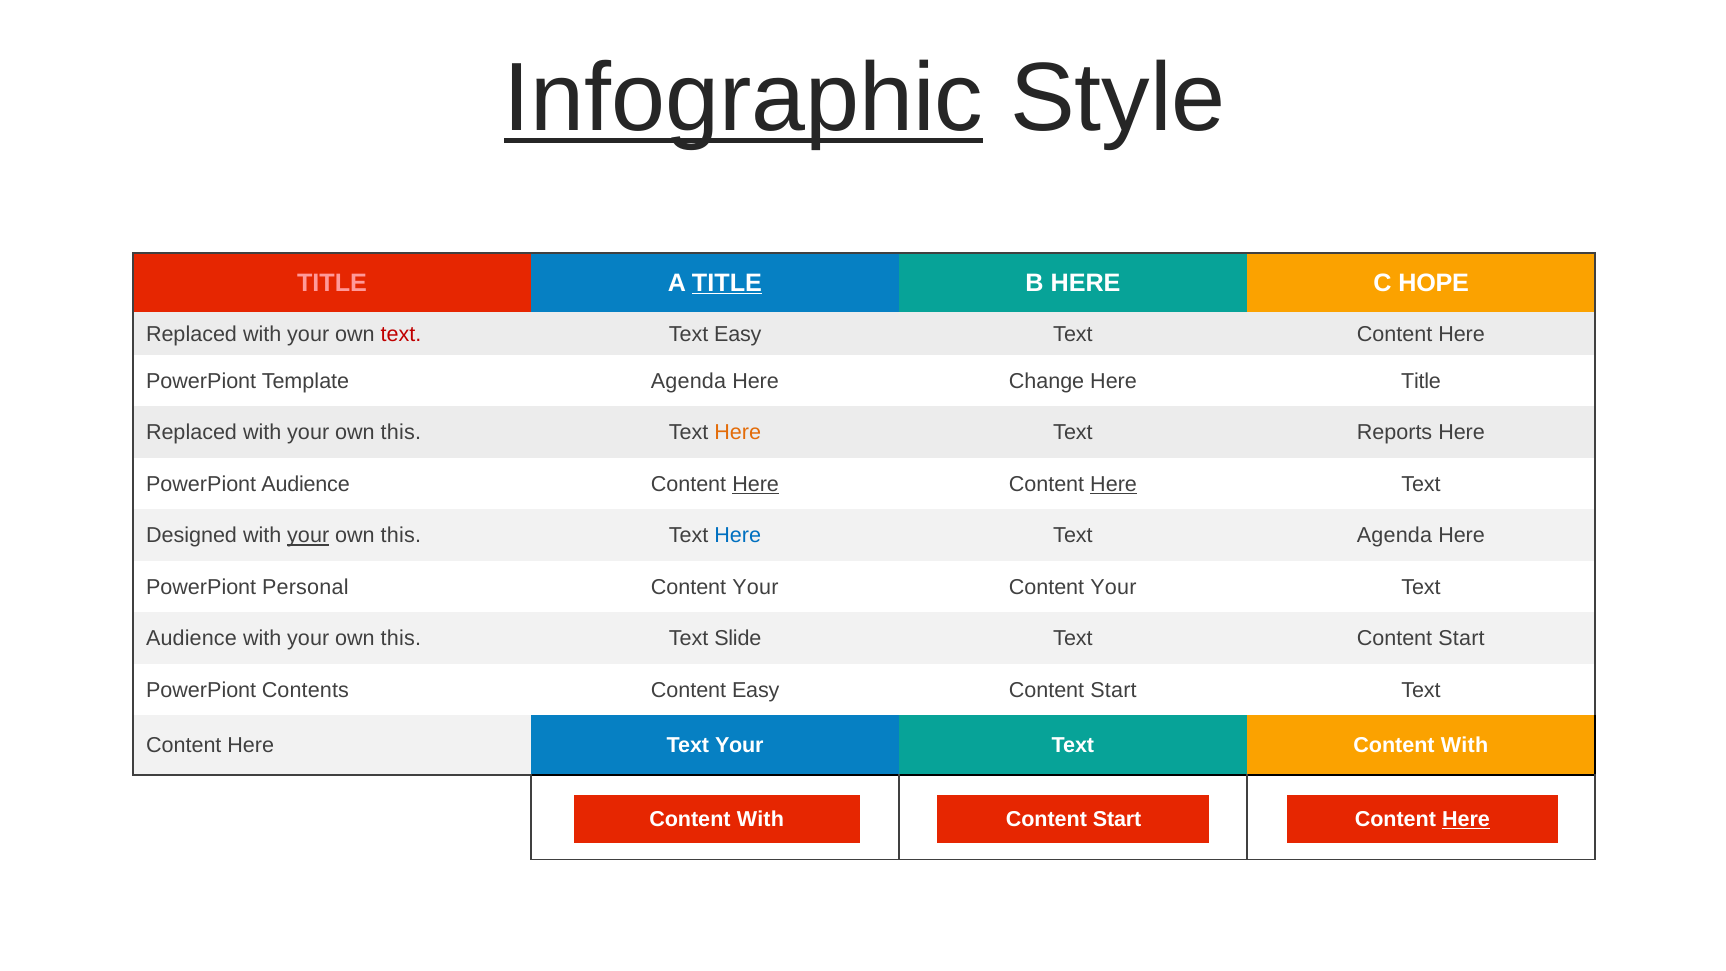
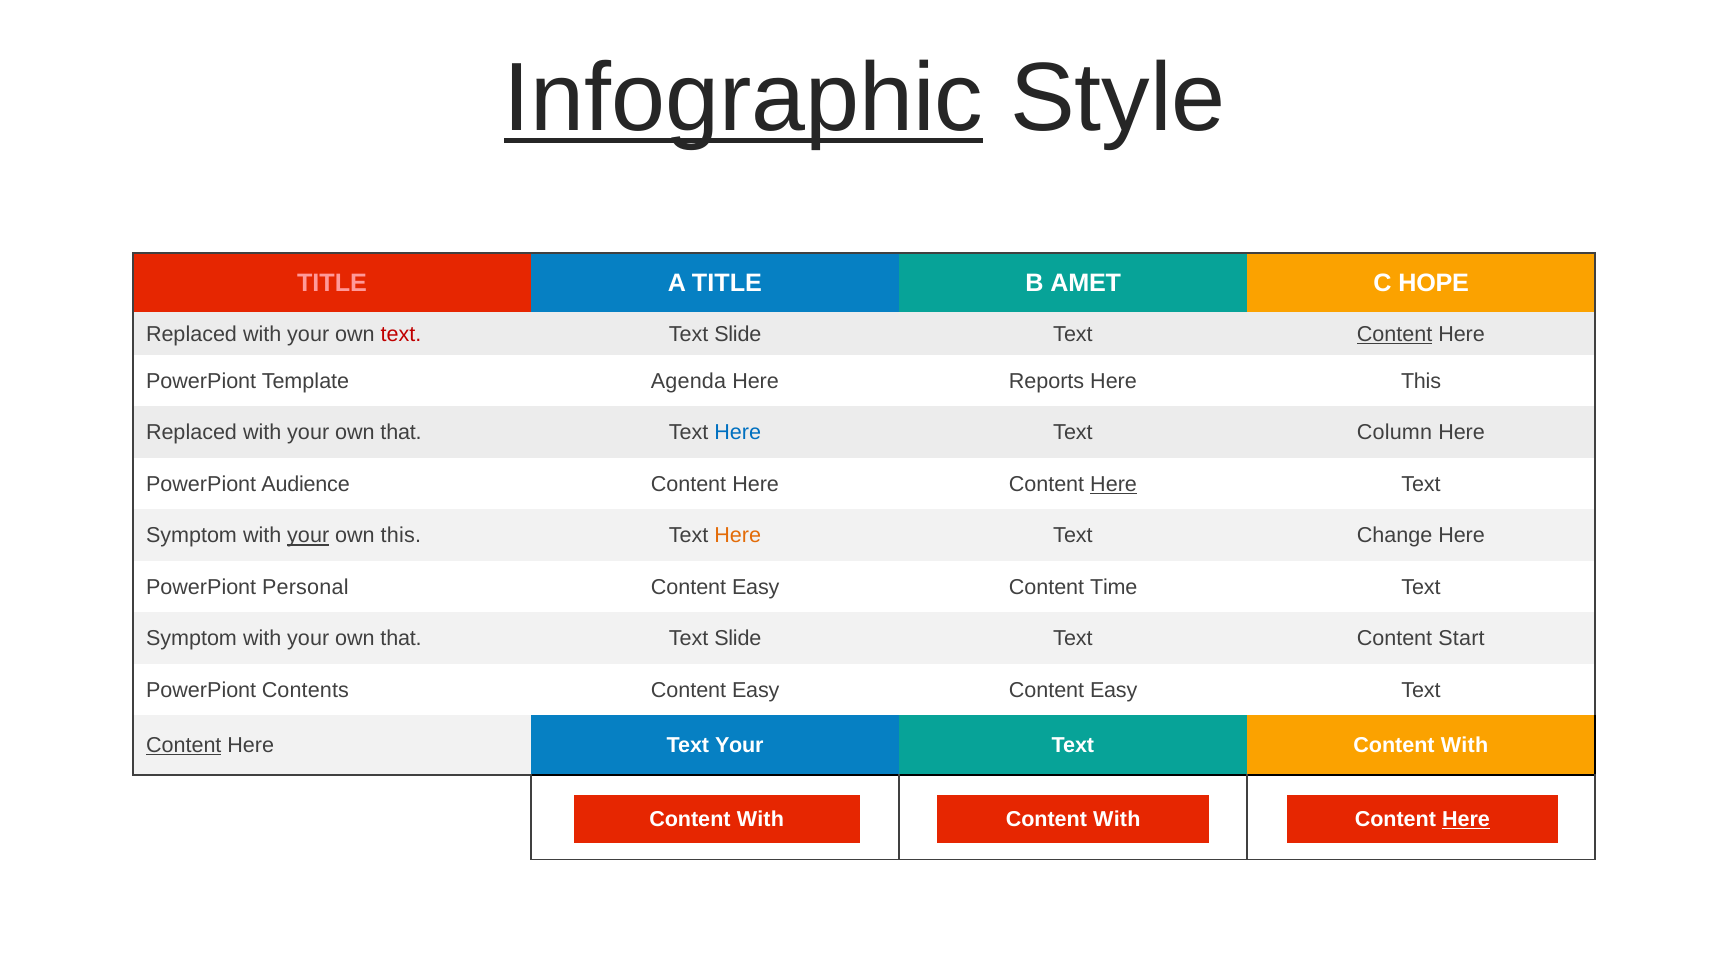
TITLE underline: present -> none (727, 283)
B HERE: HERE -> AMET (1086, 283)
Easy: Easy -> Slide (738, 334)
Content underline: none -> present (1395, 334)
Change: Change -> Reports (1047, 381)
Here Title: Title -> This (1421, 381)
this: this -> that (401, 433)
Here colour: orange -> blue (738, 433)
Reports: Reports -> Column (1394, 433)
Here underline: present -> none (756, 484)
Designed: Designed -> Symptom (192, 536)
Here colour: blue -> orange (738, 536)
Text Agenda: Agenda -> Change (1395, 536)
Your: Your -> Easy (756, 587)
Your: Your -> Time (1114, 587)
Audience: Audience -> Symptom (192, 638)
this: this -> that (401, 638)
Start: Start -> Easy (1114, 690)
Content underline: none -> present (184, 745)
Start: Start -> With (1117, 819)
